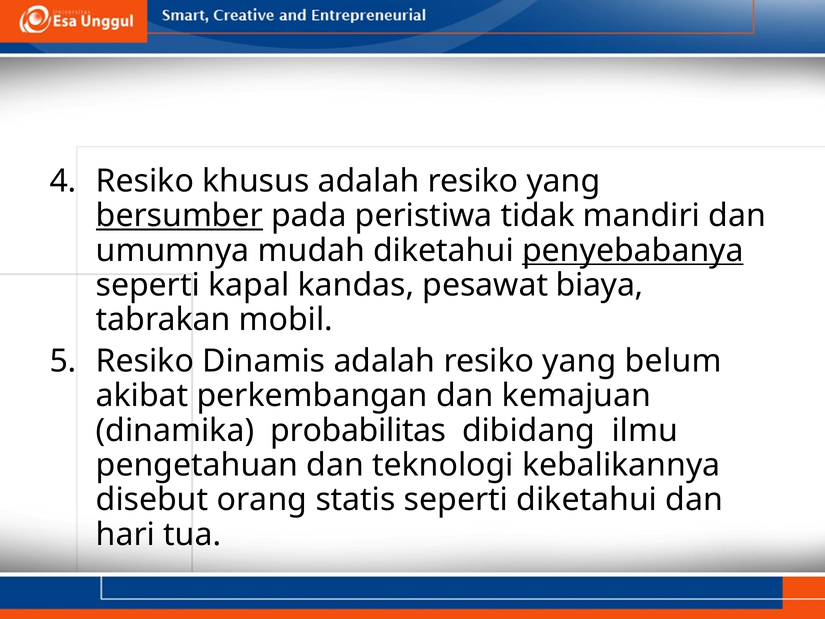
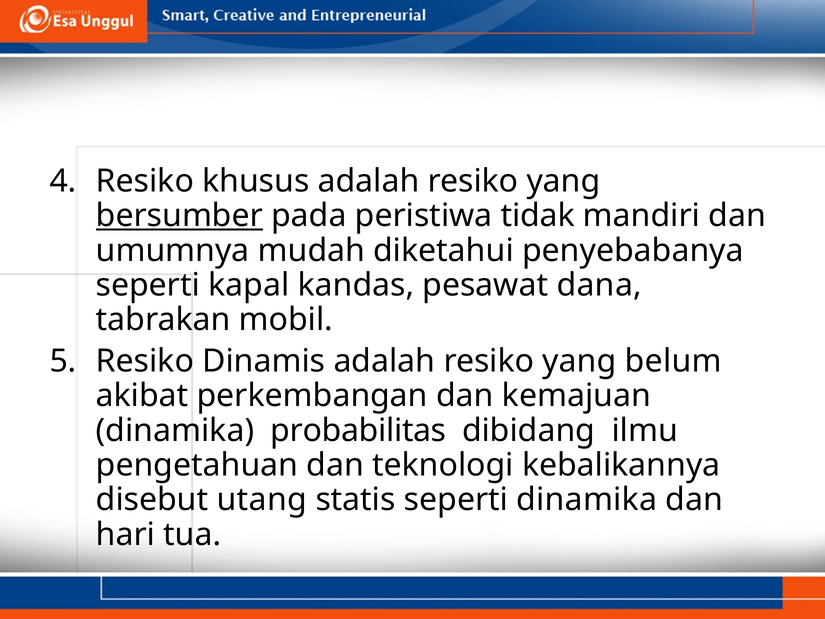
penyebabanya underline: present -> none (633, 250)
biaya: biaya -> dana (599, 285)
orang: orang -> utang (262, 500)
seperti diketahui: diketahui -> dinamika (587, 500)
